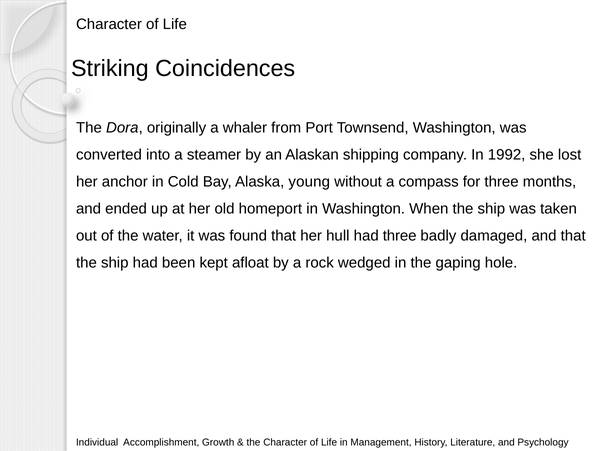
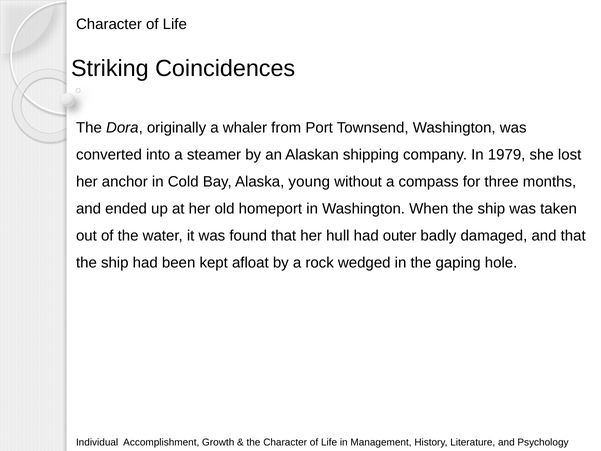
1992: 1992 -> 1979 (507, 155)
had three: three -> outer (400, 236)
